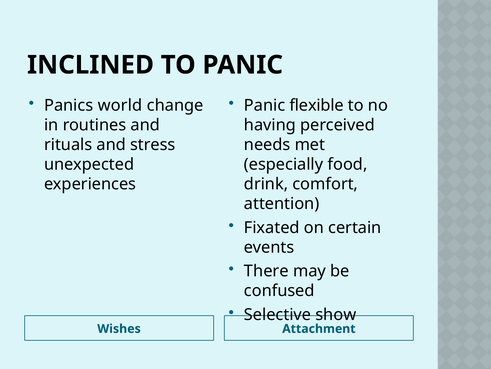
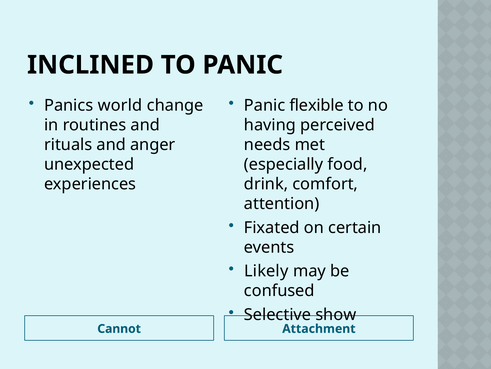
stress: stress -> anger (153, 145)
There: There -> Likely (266, 271)
Wishes: Wishes -> Cannot (119, 328)
